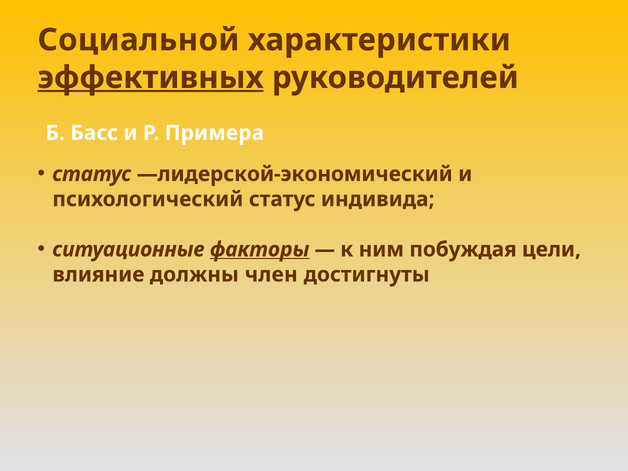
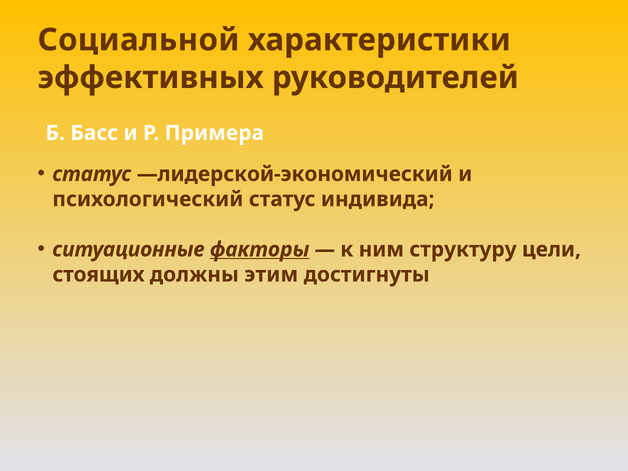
эффективных underline: present -> none (151, 78)
побуждая: побуждая -> структуру (463, 249)
влияние: влияние -> стоящих (99, 275)
член: член -> этим (271, 275)
